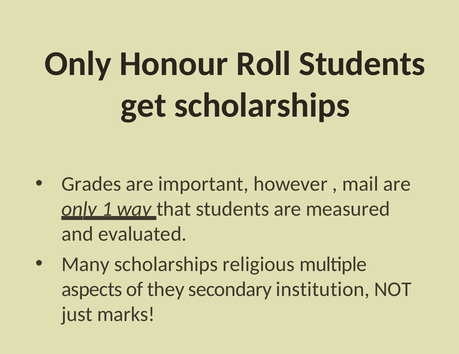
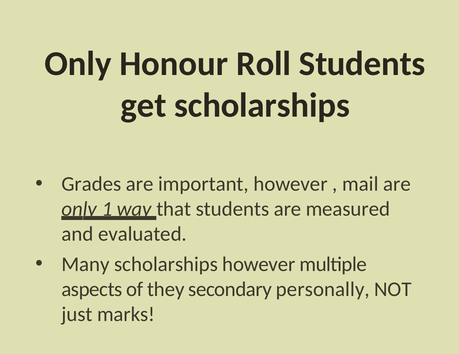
scholarships religious: religious -> however (259, 265)
institution: institution -> personally (323, 290)
